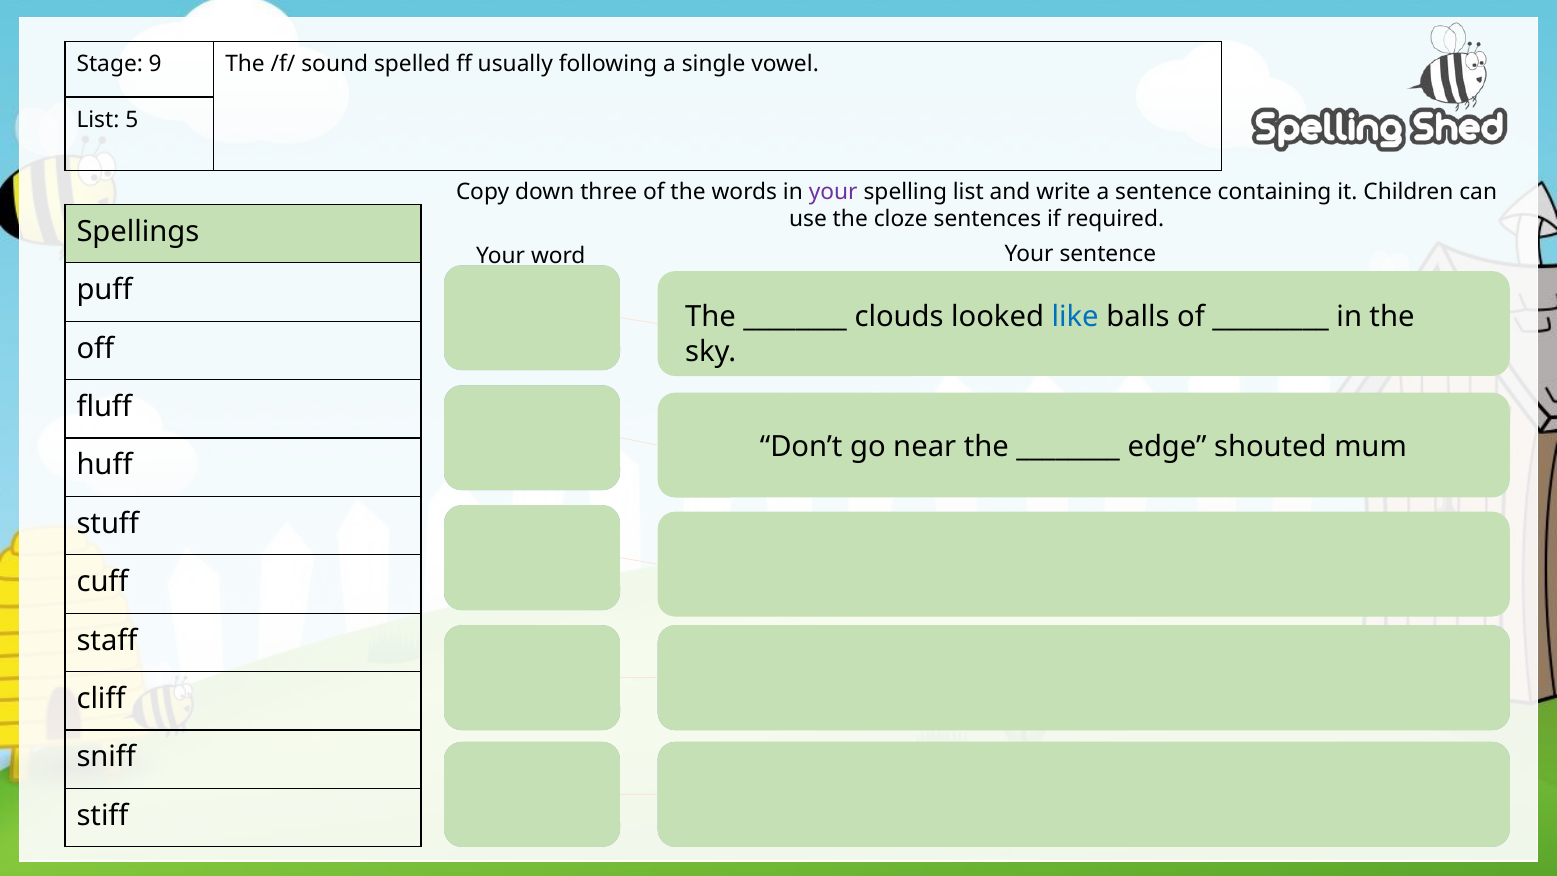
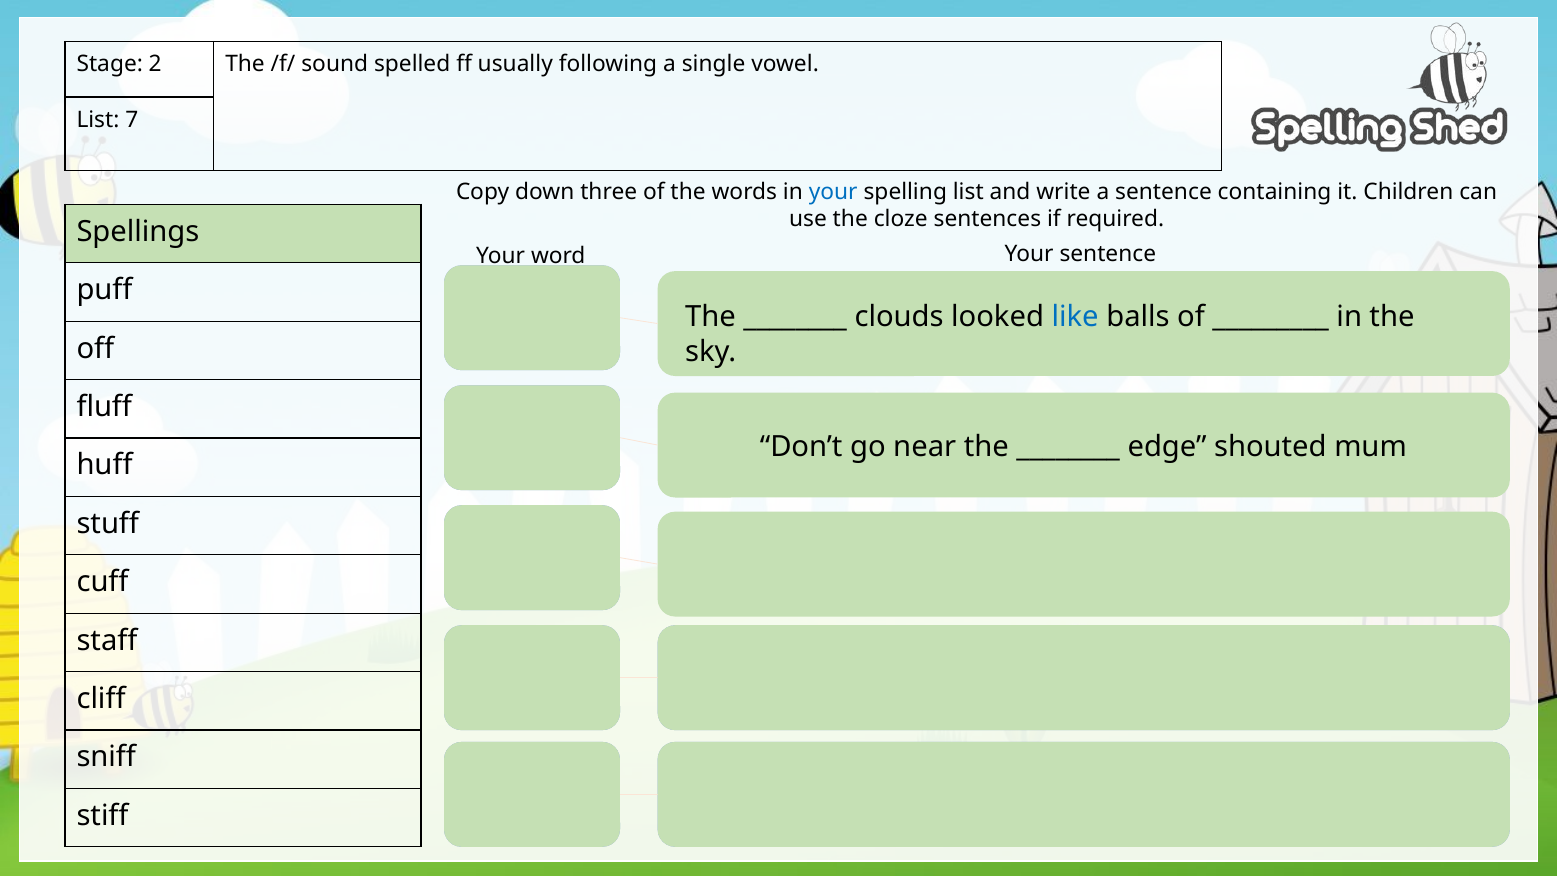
9: 9 -> 2 (155, 64)
5: 5 -> 7 (132, 120)
your colour: purple -> blue (833, 192)
